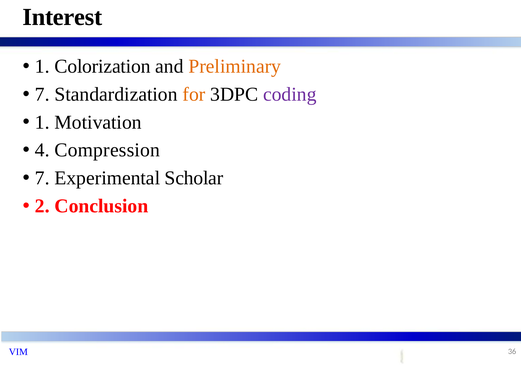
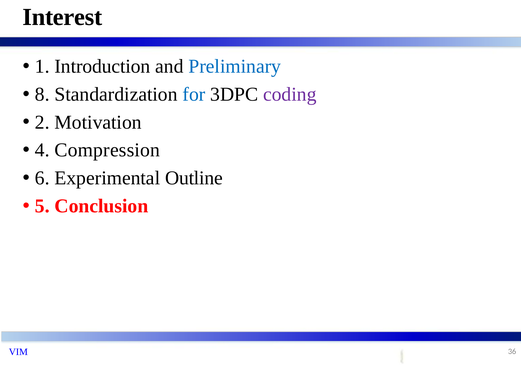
Colorization: Colorization -> Introduction (103, 66)
Preliminary colour: orange -> blue (235, 66)
7: 7 -> 8 (42, 94)
for colour: orange -> blue (194, 94)
1: 1 -> 2 (42, 122)
7: 7 -> 6 (42, 178)
Scholar: Scholar -> Outline (194, 178)
2: 2 -> 5 (42, 206)
